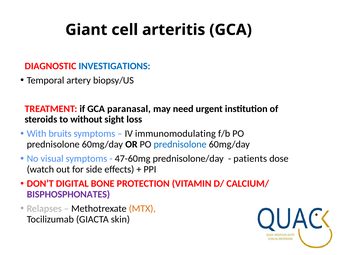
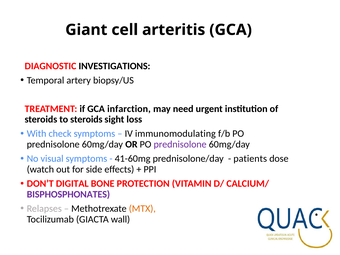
INVESTIGATIONS colour: blue -> black (114, 66)
paranasal: paranasal -> infarction (129, 109)
to without: without -> steroids (86, 119)
bruits: bruits -> check (60, 134)
prednisolone colour: blue -> purple (180, 144)
47-60mg: 47-60mg -> 41-60mg (133, 159)
skin: skin -> wall (120, 219)
